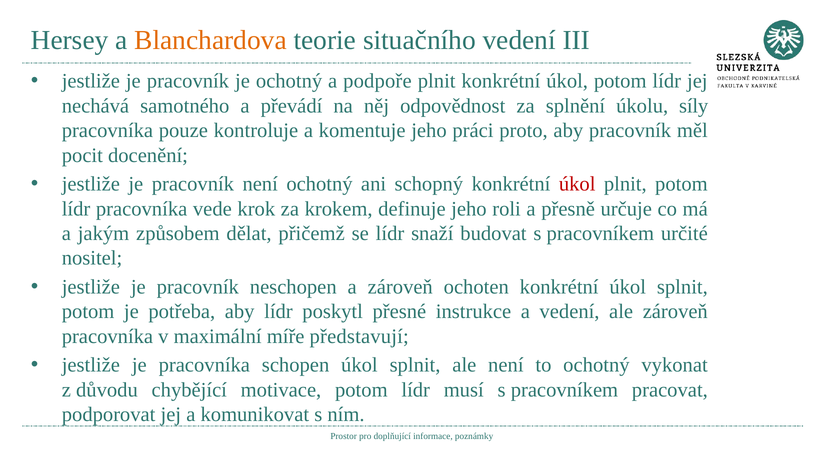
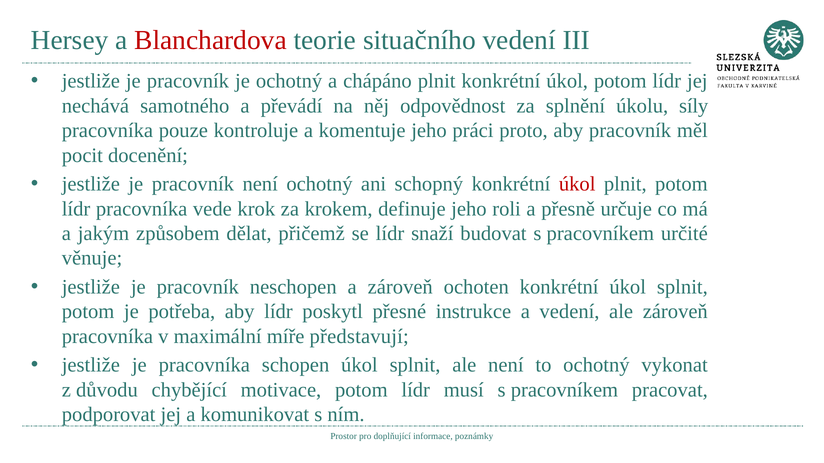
Blanchardova colour: orange -> red (211, 40)
podpoře: podpoře -> chápáno (377, 81)
nositel: nositel -> věnuje (92, 258)
